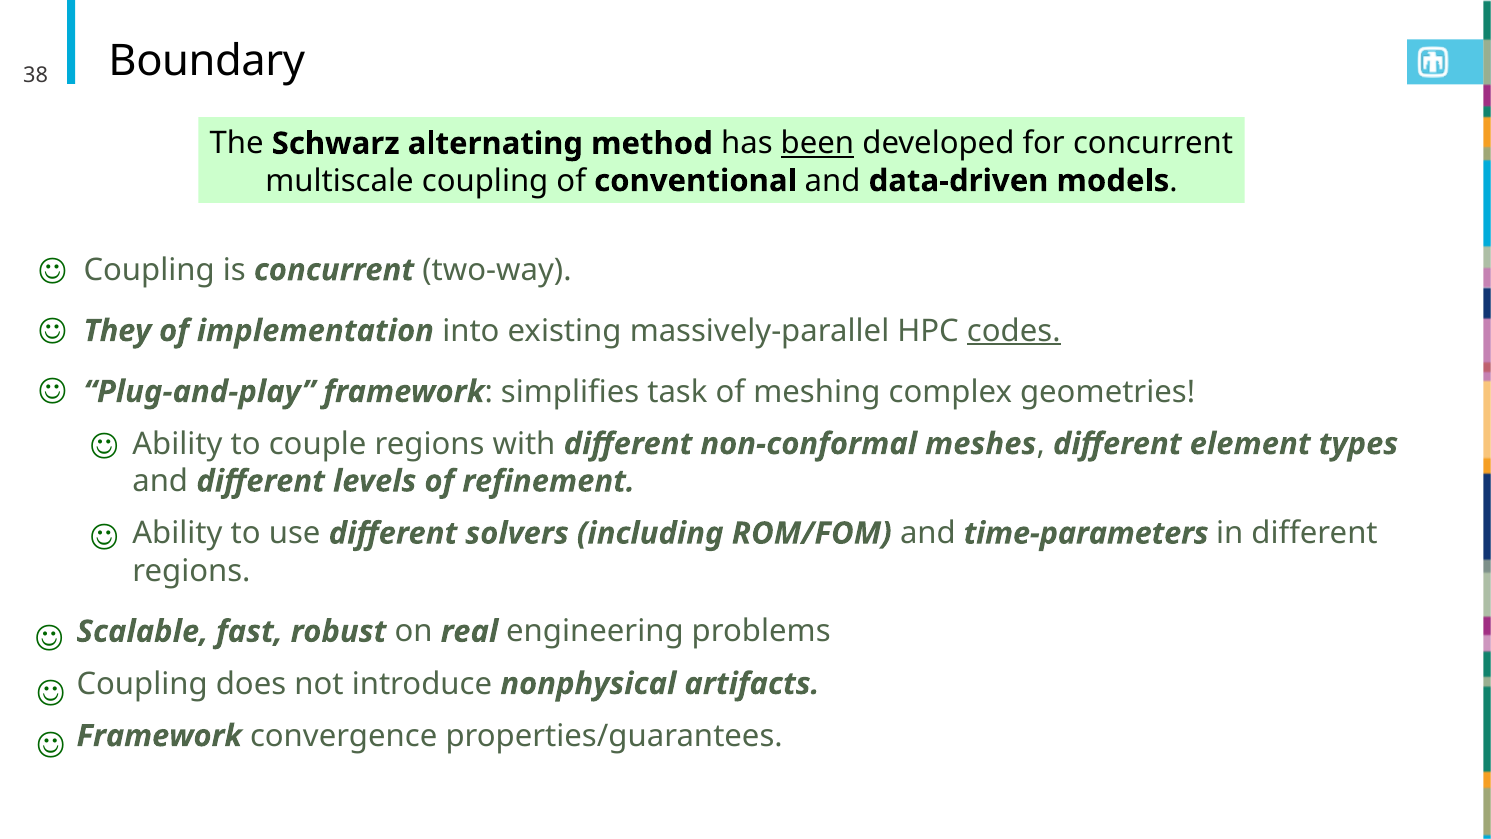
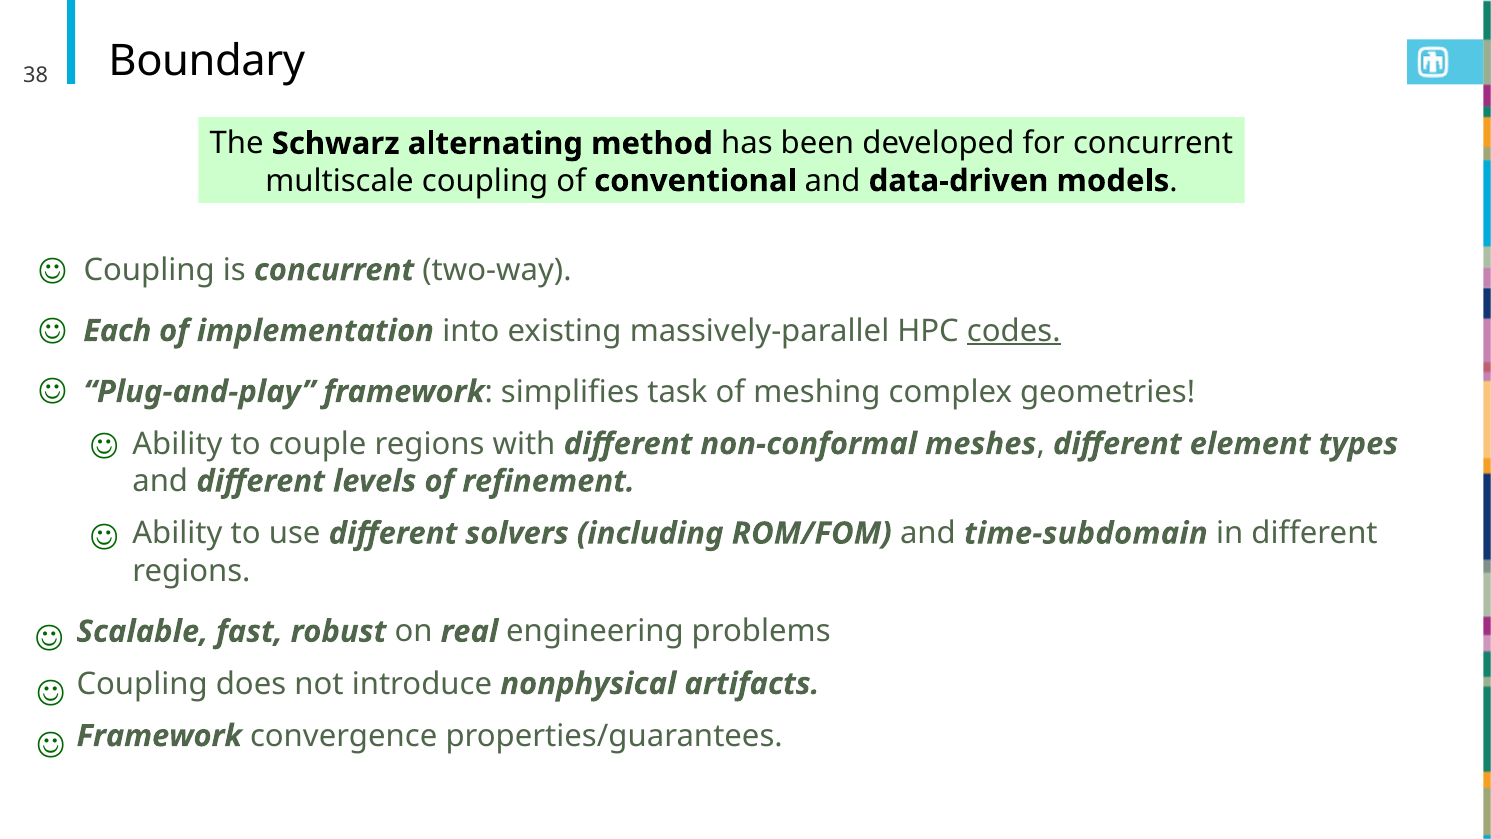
been underline: present -> none (817, 144)
They: They -> Each (117, 331)
time-parameters: time-parameters -> time-subdomain (1086, 533)
